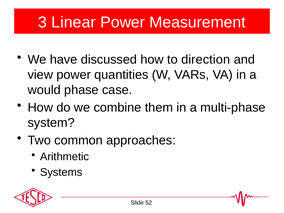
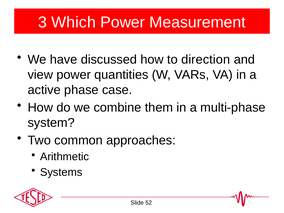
Linear: Linear -> Which (74, 22)
would: would -> active (44, 90)
